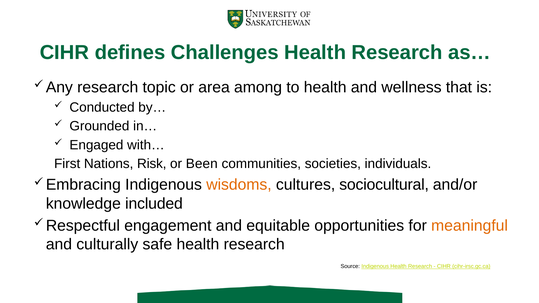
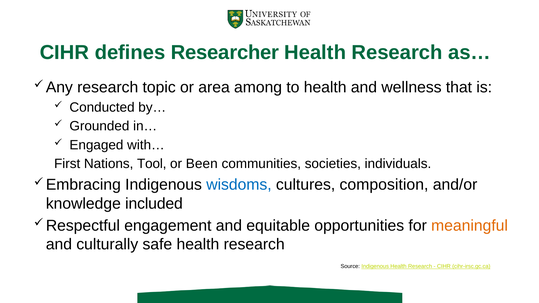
Challenges: Challenges -> Researcher (225, 53)
Risk: Risk -> Tool (152, 164)
wisdoms colour: orange -> blue (239, 185)
sociocultural: sociocultural -> composition (384, 185)
